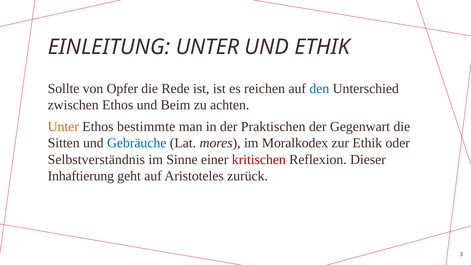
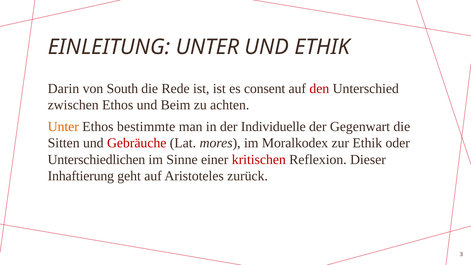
Sollte: Sollte -> Darin (63, 89)
Opfer: Opfer -> South (122, 89)
reichen: reichen -> consent (265, 89)
den colour: blue -> red (319, 89)
Praktischen: Praktischen -> Individuelle (273, 127)
Gebräuche colour: blue -> red (137, 143)
Selbstverständnis: Selbstverständnis -> Unterschiedlichen (96, 159)
